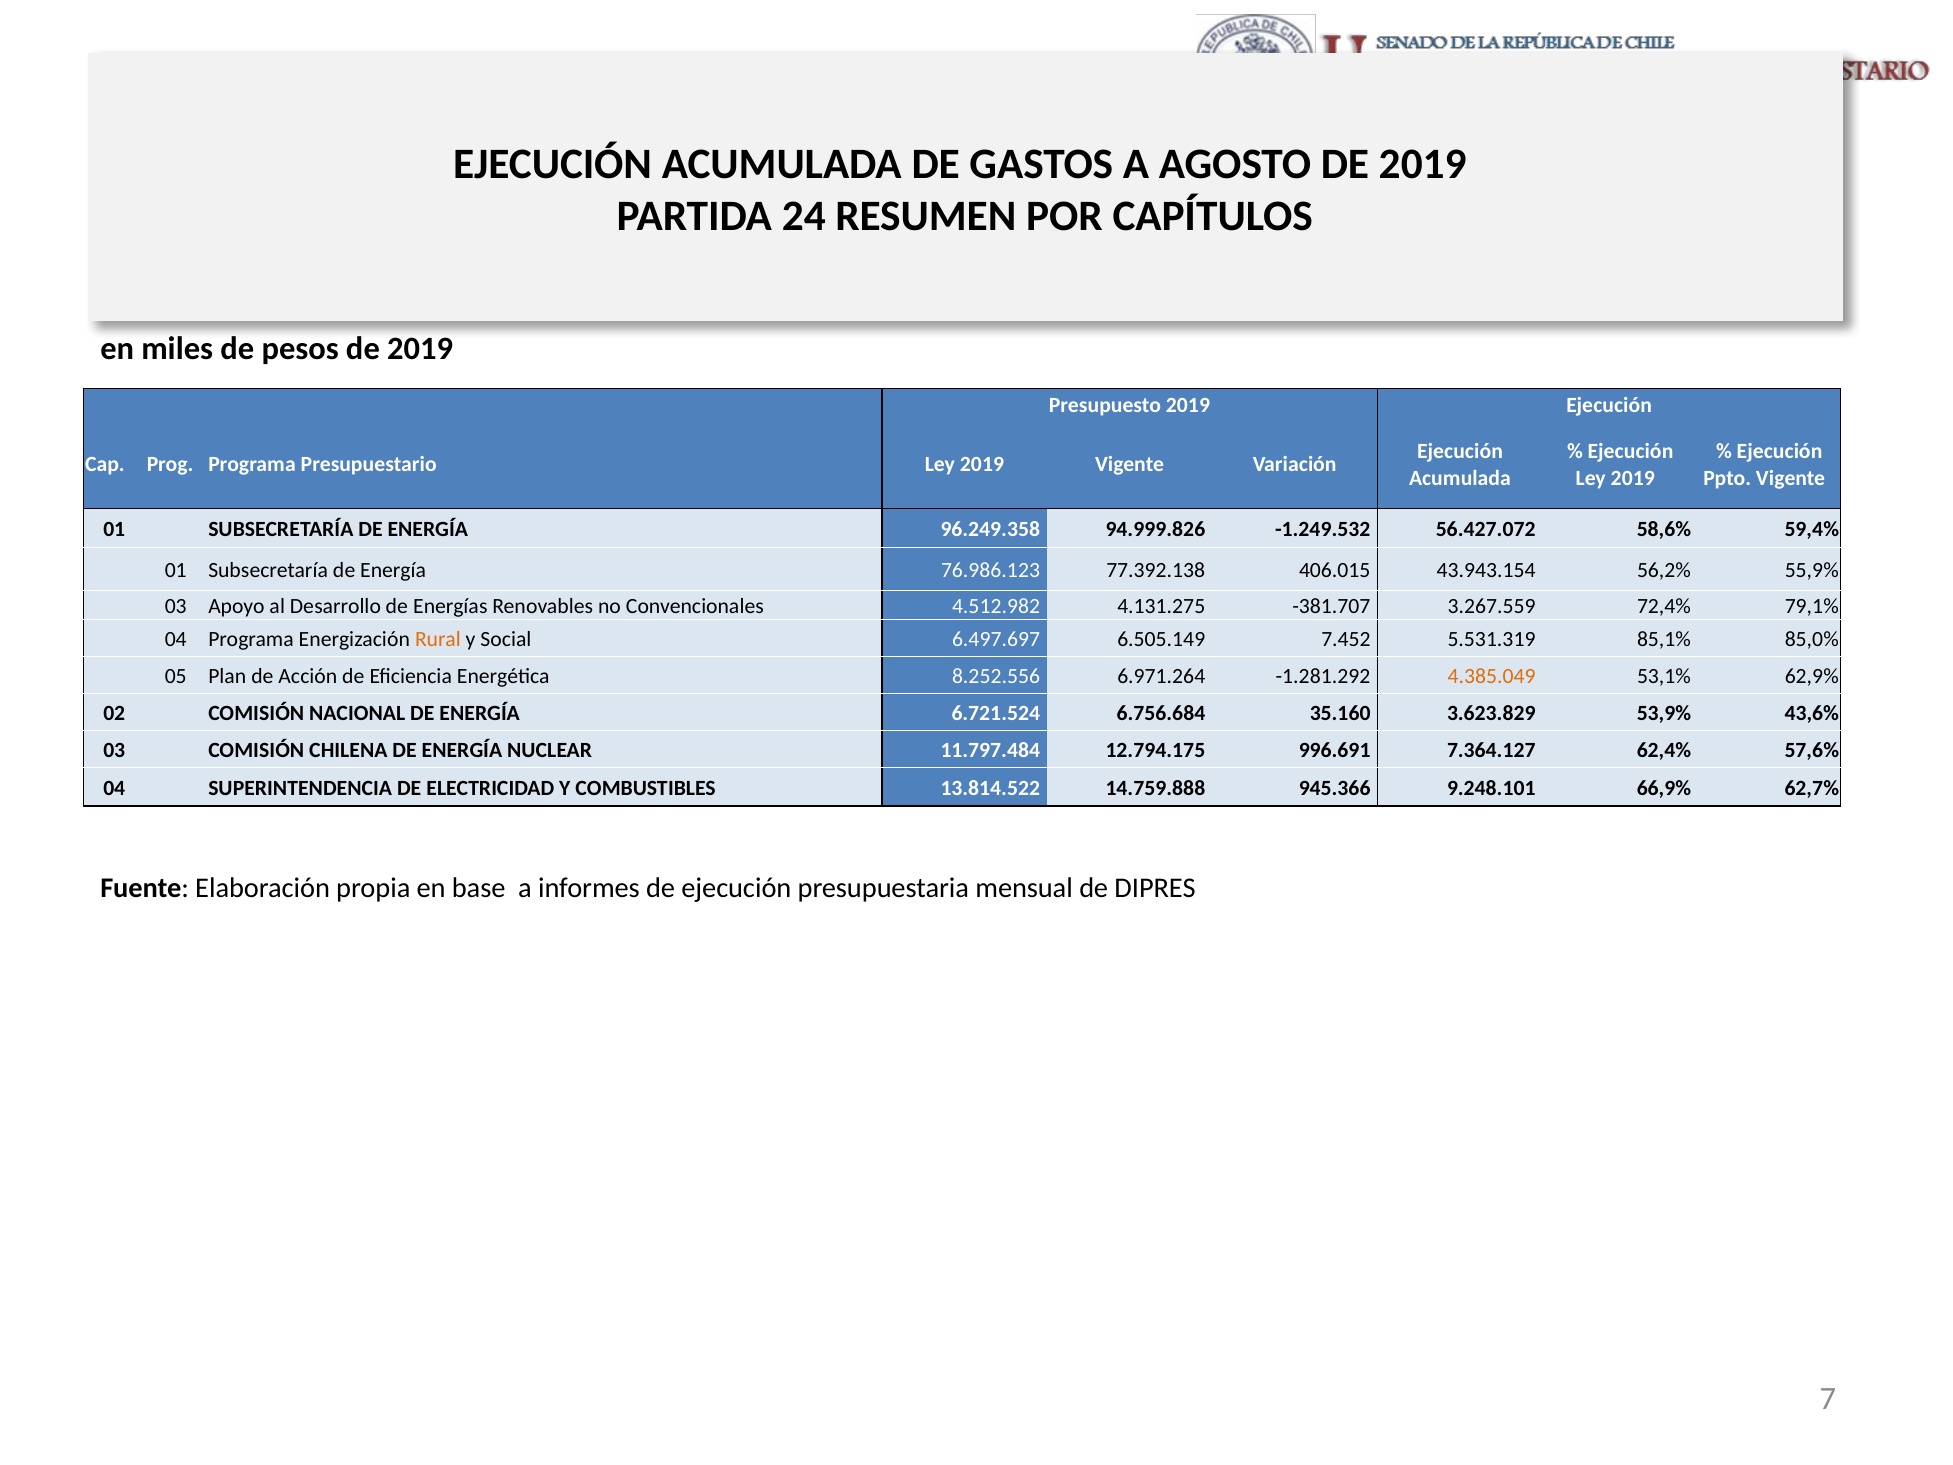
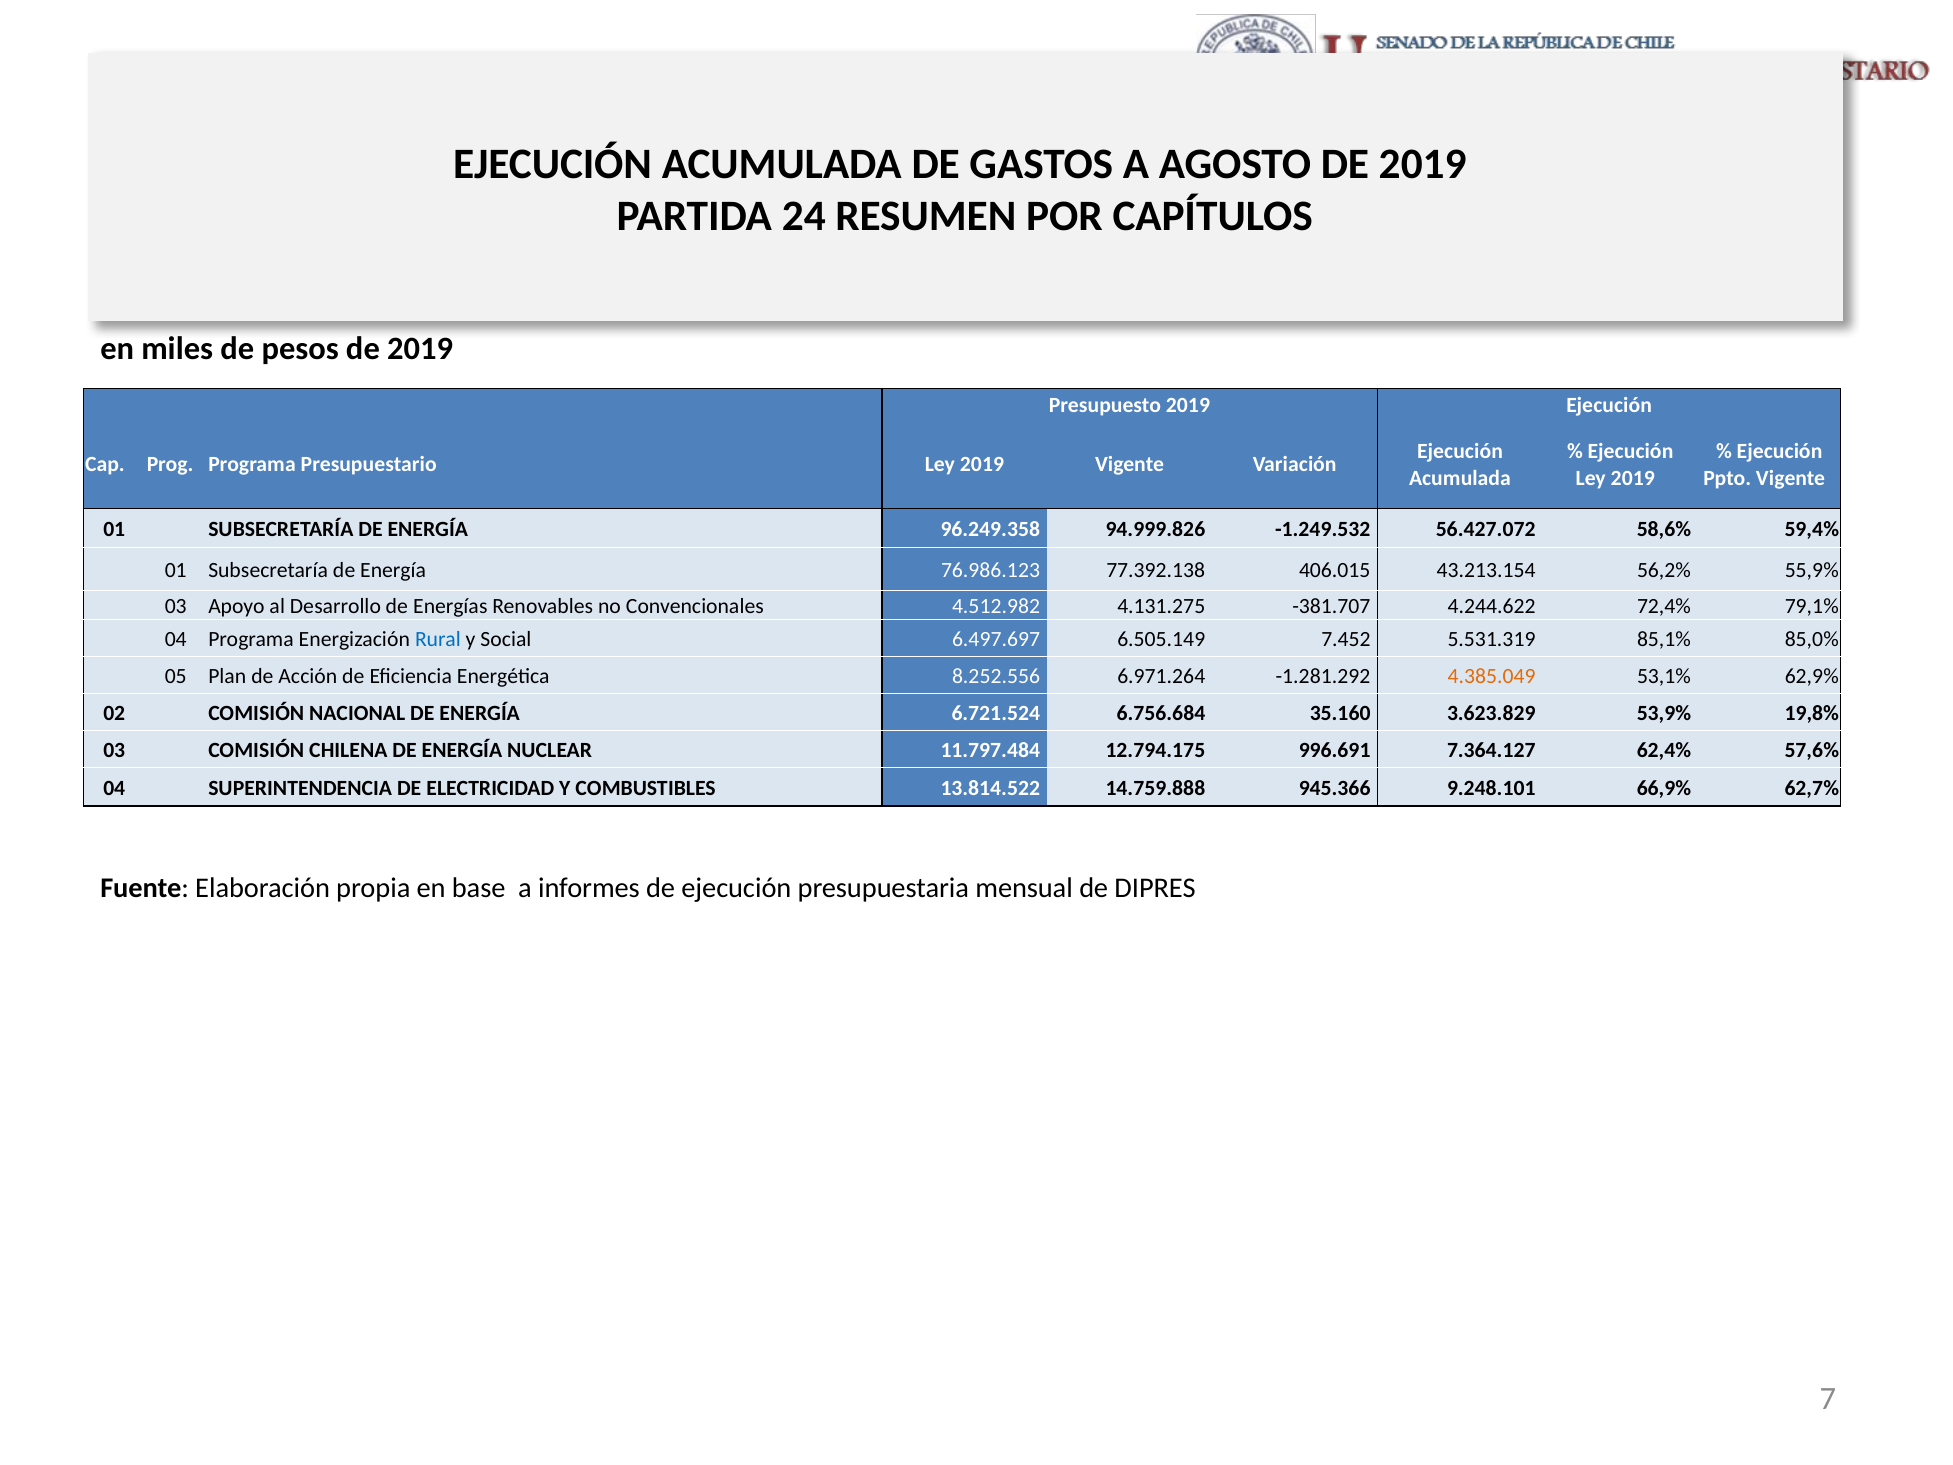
43.943.154: 43.943.154 -> 43.213.154 (1486, 570)
3.267.559: 3.267.559 -> 4.244.622 (1492, 606)
Rural colour: orange -> blue (438, 639)
43,6%: 43,6% -> 19,8% (1812, 713)
